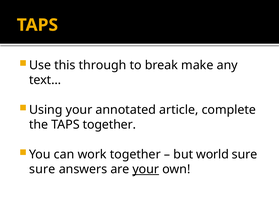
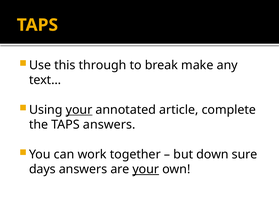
your underline: none -> present (79, 110)
TAPS together: together -> answers (109, 125)
world: world -> down (213, 155)
sure: sure -> days (42, 169)
